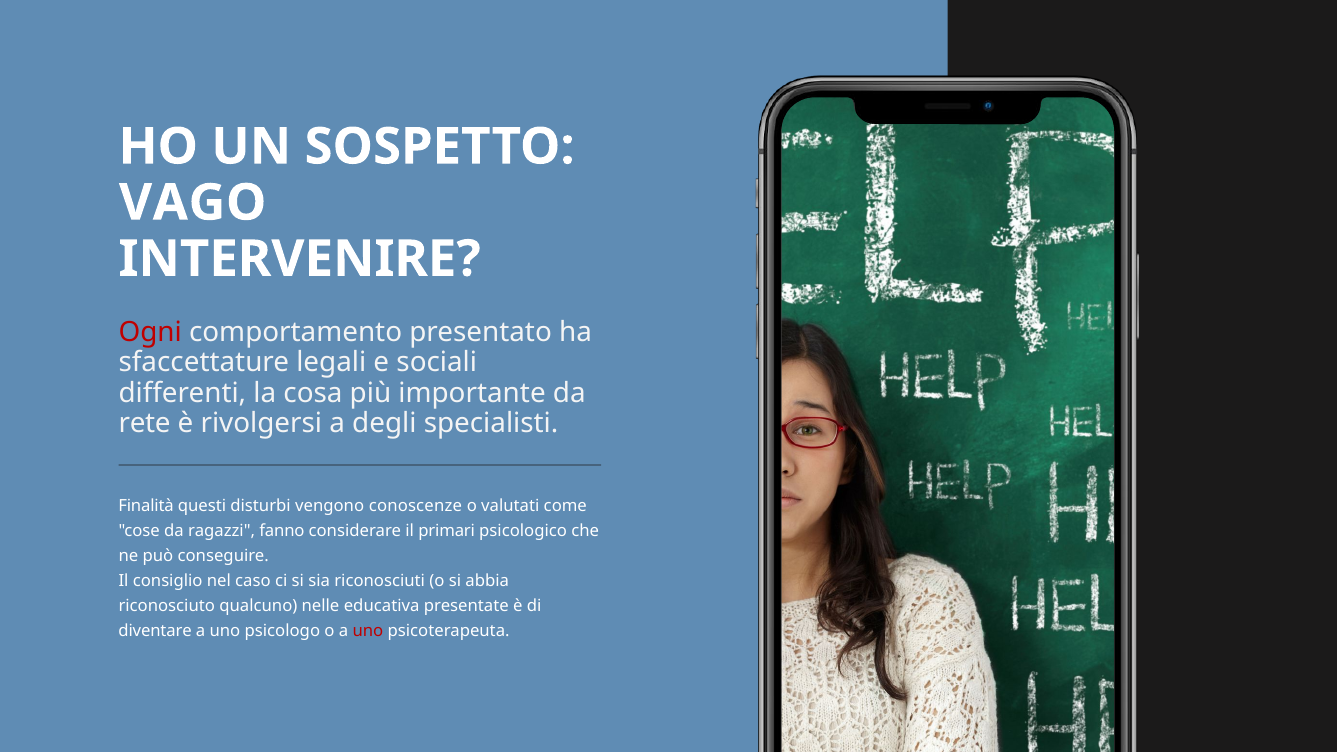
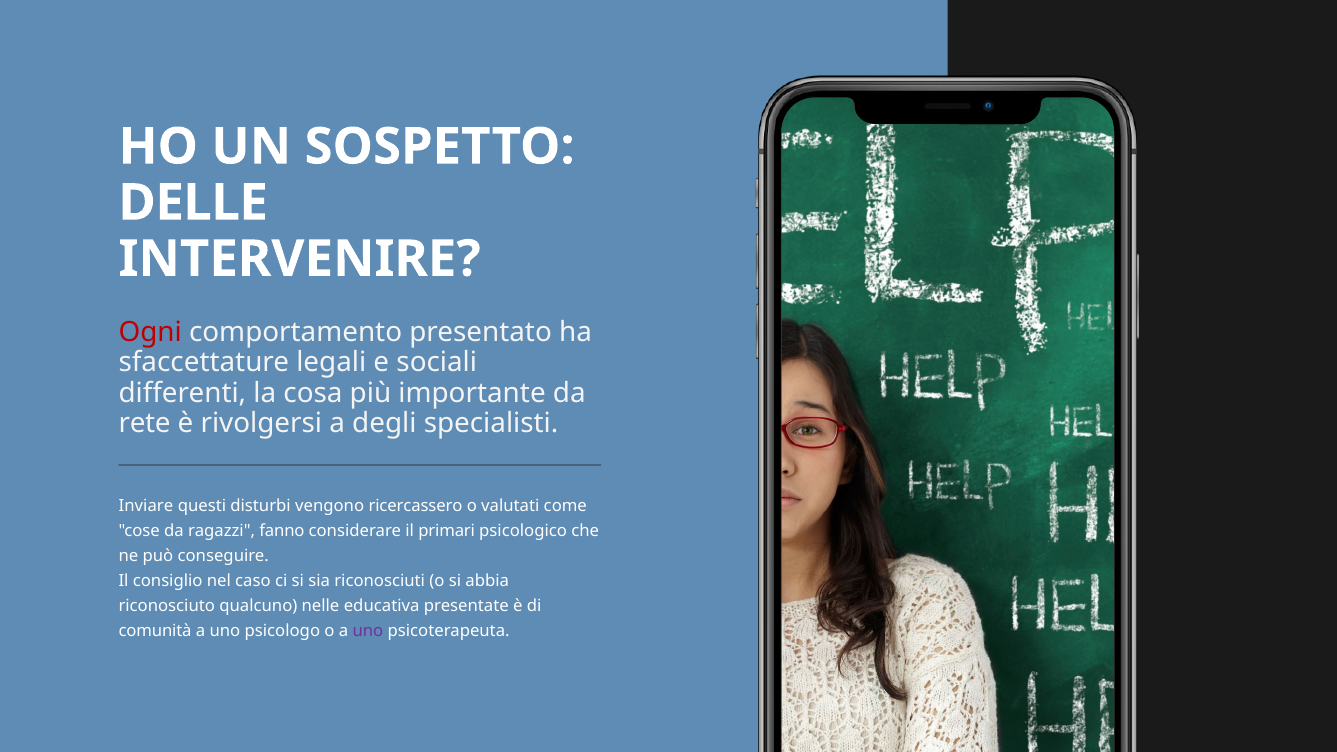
VAGO: VAGO -> DELLE (193, 203)
Finalità: Finalità -> Inviare (146, 506)
conoscenze: conoscenze -> ricercassero (416, 506)
diventare: diventare -> comunità (155, 632)
uno colour: red -> purple (368, 632)
